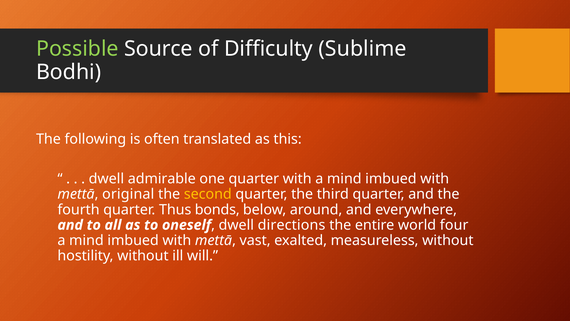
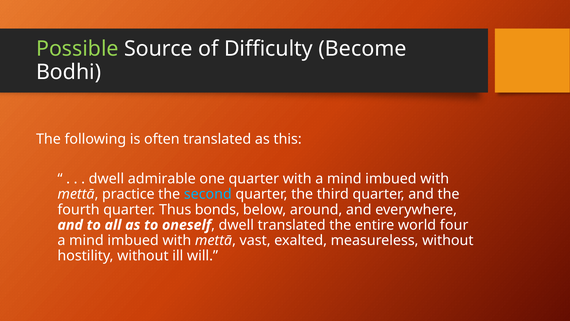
Sublime: Sublime -> Become (363, 49)
original: original -> practice (128, 194)
second colour: yellow -> light blue (208, 194)
dwell directions: directions -> translated (292, 225)
